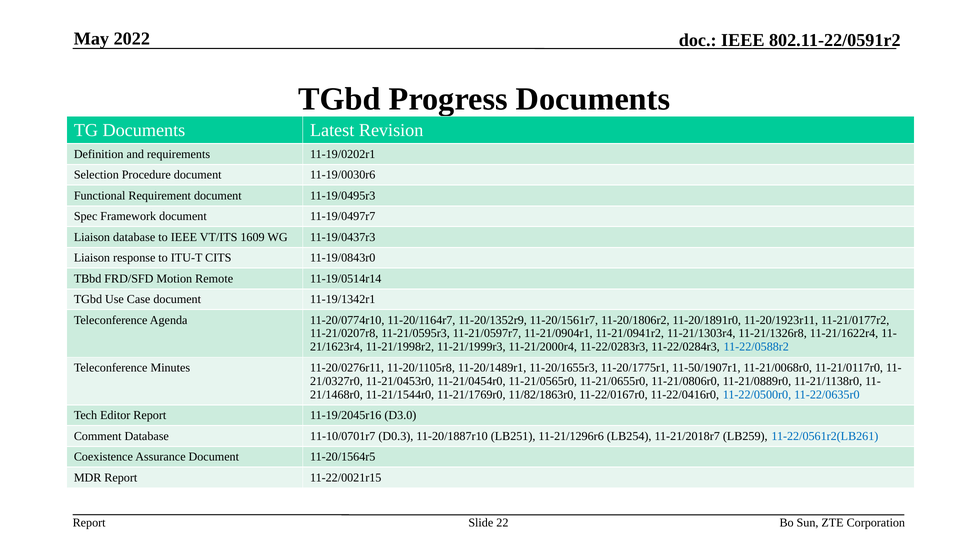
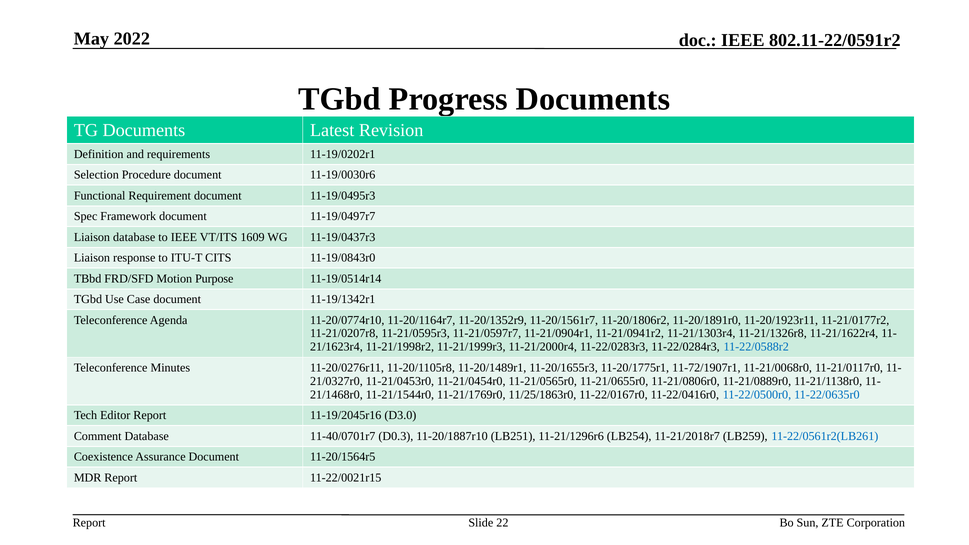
Remote: Remote -> Purpose (214, 279)
11-50/1907r1: 11-50/1907r1 -> 11-72/1907r1 (706, 368)
11/82/1863r0: 11/82/1863r0 -> 11/25/1863r0 (542, 395)
11-10/0701r7: 11-10/0701r7 -> 11-40/0701r7 (343, 436)
